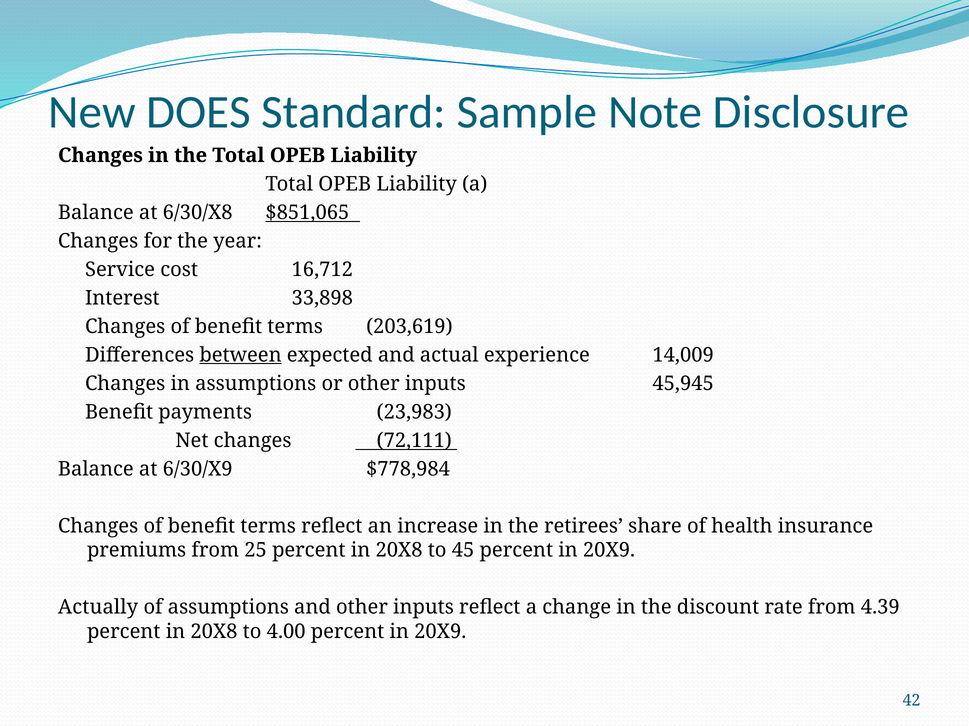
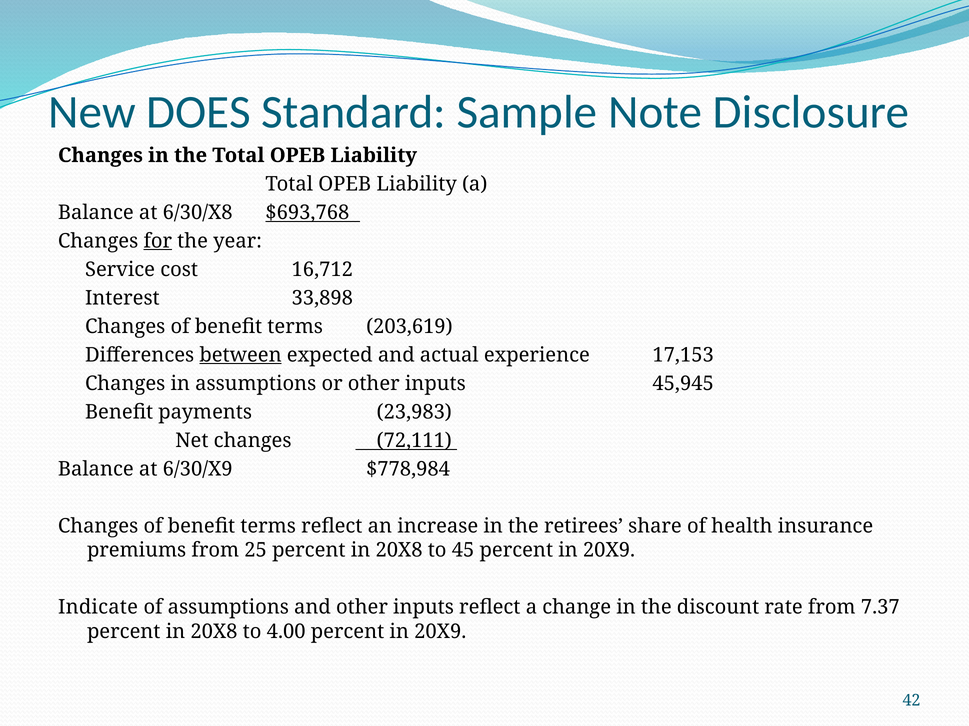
$851,065: $851,065 -> $693,768 (307, 213)
for underline: none -> present (158, 241)
14,009: 14,009 -> 17,153 (683, 355)
Actually: Actually -> Indicate (98, 608)
4.39: 4.39 -> 7.37 (880, 608)
